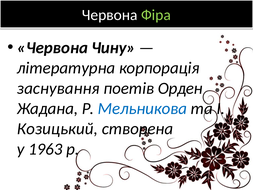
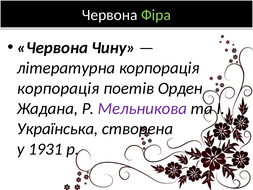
заснування: заснування -> корпорація (58, 88)
Мельникова colour: blue -> purple (142, 108)
Козицький: Козицький -> Українська (58, 129)
1963: 1963 -> 1931 (45, 149)
